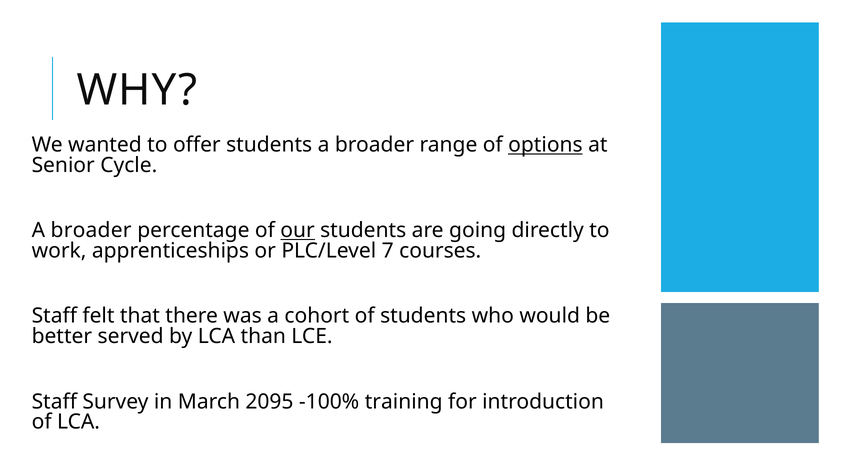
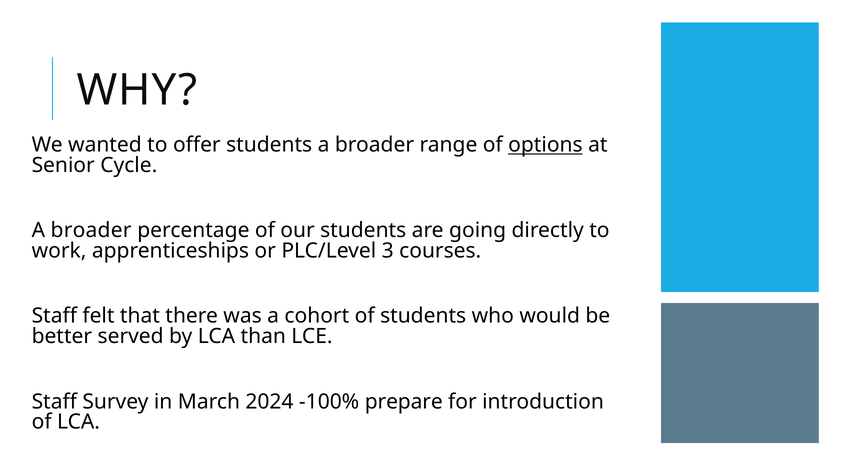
our underline: present -> none (298, 230)
7: 7 -> 3 (388, 251)
2095: 2095 -> 2024 (269, 402)
training: training -> prepare (404, 402)
